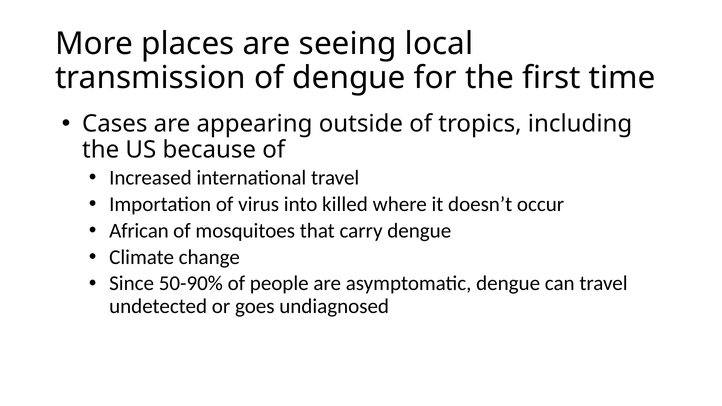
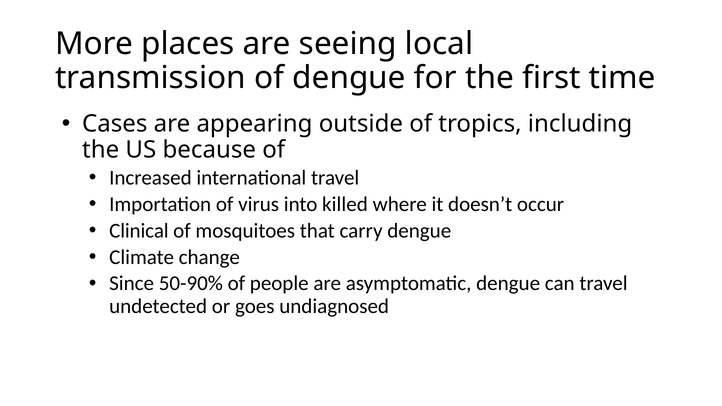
African: African -> Clinical (139, 231)
